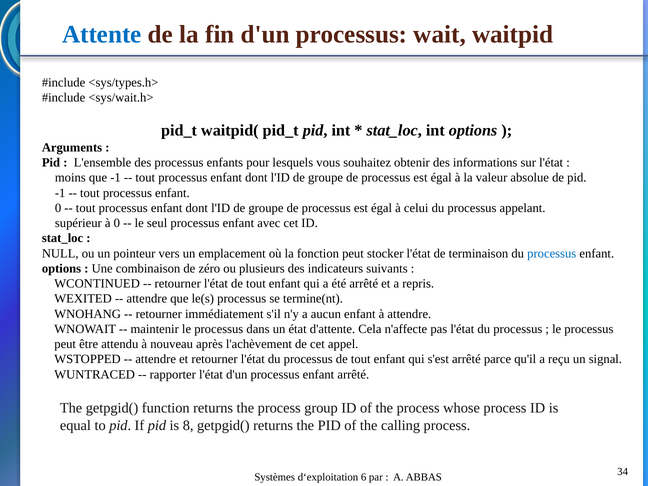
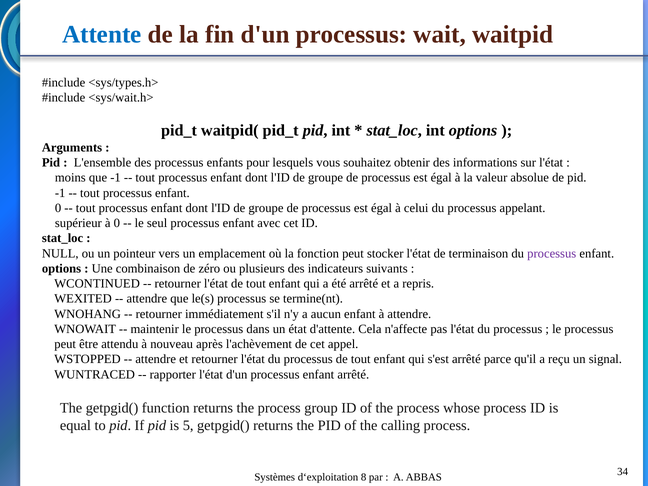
processus colour: blue -> purple (552, 253)
8: 8 -> 5 (188, 425)
6: 6 -> 8 (364, 477)
